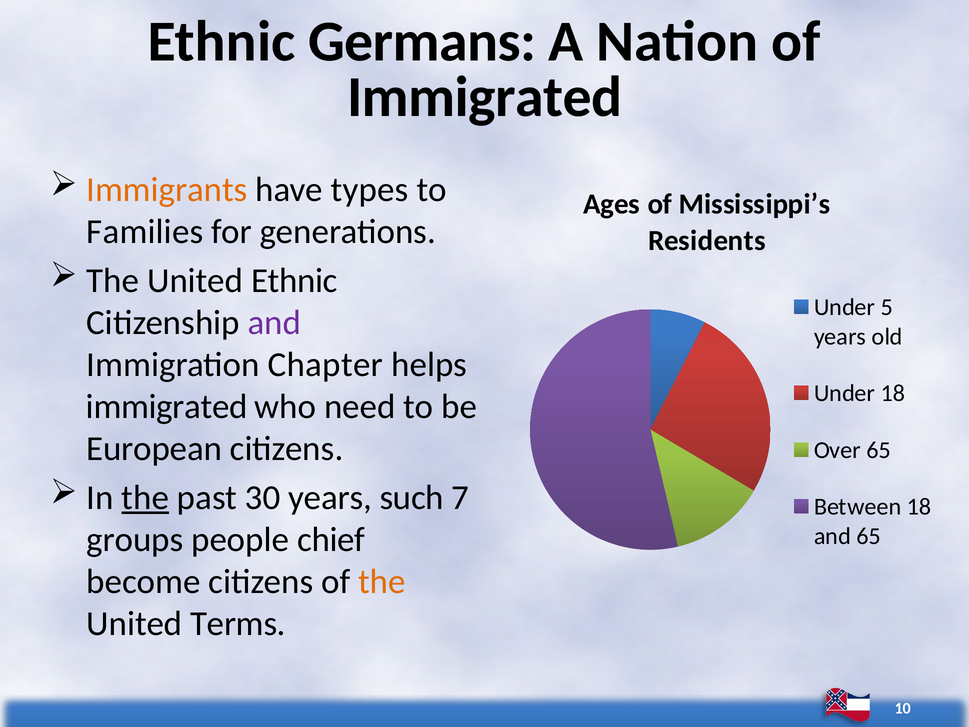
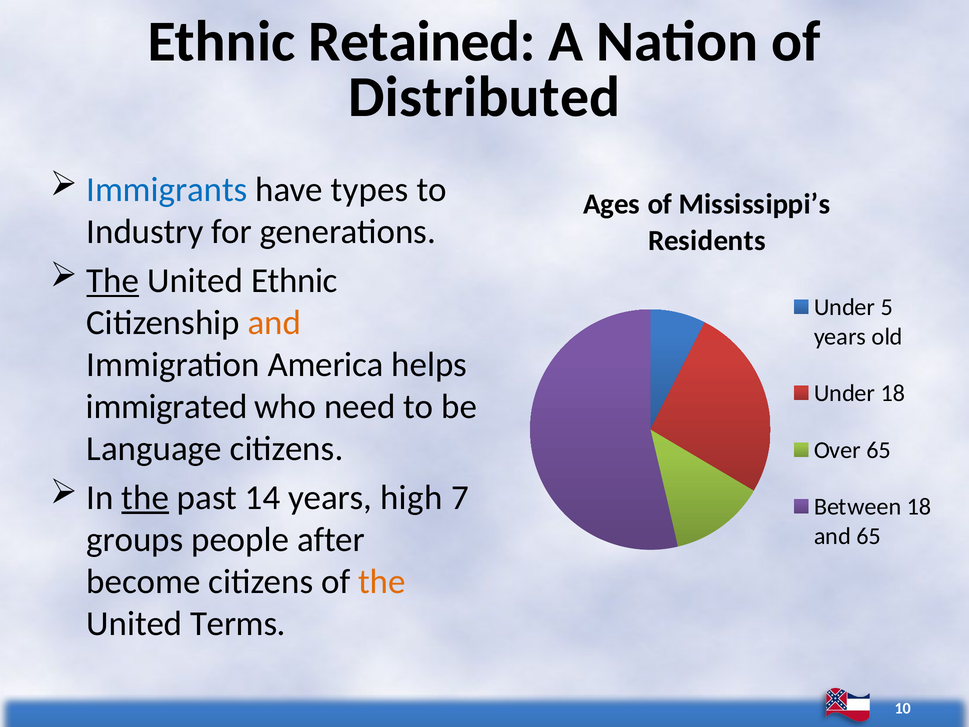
Germans: Germans -> Retained (422, 41)
Immigrated: Immigrated -> Distributed (484, 97)
Immigrants colour: orange -> blue (167, 190)
Families: Families -> Industry (145, 232)
The underline: none -> present (113, 281)
and colour: purple -> orange (274, 323)
Chapter: Chapter -> America (326, 365)
European: European -> Language (154, 449)
30: 30 -> 14 (263, 497)
such: such -> high (411, 497)
chief: chief -> after (331, 539)
